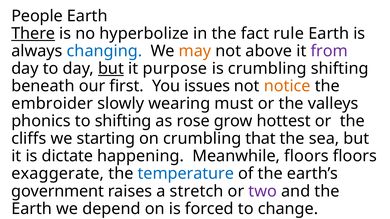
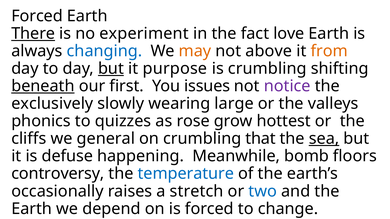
People: People -> Forced (37, 16)
hyperbolize: hyperbolize -> experiment (144, 34)
rule: rule -> love (289, 34)
from colour: purple -> orange (329, 51)
beneath underline: none -> present (43, 86)
notice colour: orange -> purple (287, 86)
embroider: embroider -> exclusively (52, 104)
must: must -> large (234, 104)
to shifting: shifting -> quizzes (123, 121)
starting: starting -> general (106, 139)
sea underline: none -> present (324, 139)
dictate: dictate -> defuse (67, 156)
Meanwhile floors: floors -> bomb (307, 156)
exaggerate: exaggerate -> controversy (58, 174)
government: government -> occasionally (57, 191)
two colour: purple -> blue (263, 191)
